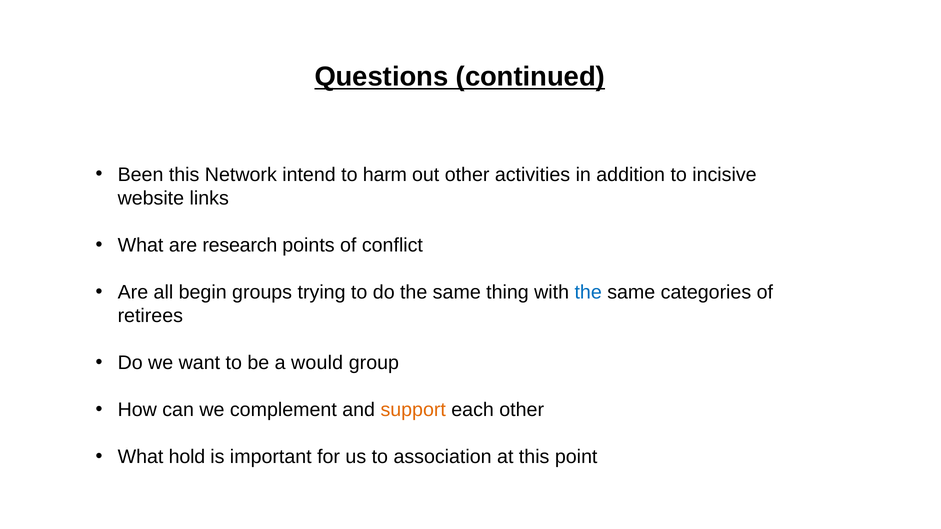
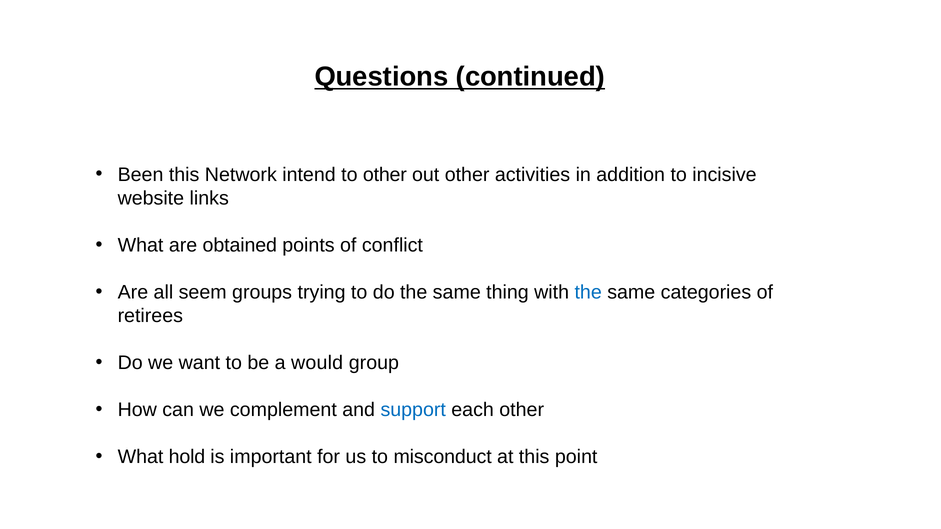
to harm: harm -> other (385, 175)
research: research -> obtained (240, 245)
begin: begin -> seem (203, 292)
support colour: orange -> blue (413, 410)
association: association -> misconduct (443, 457)
